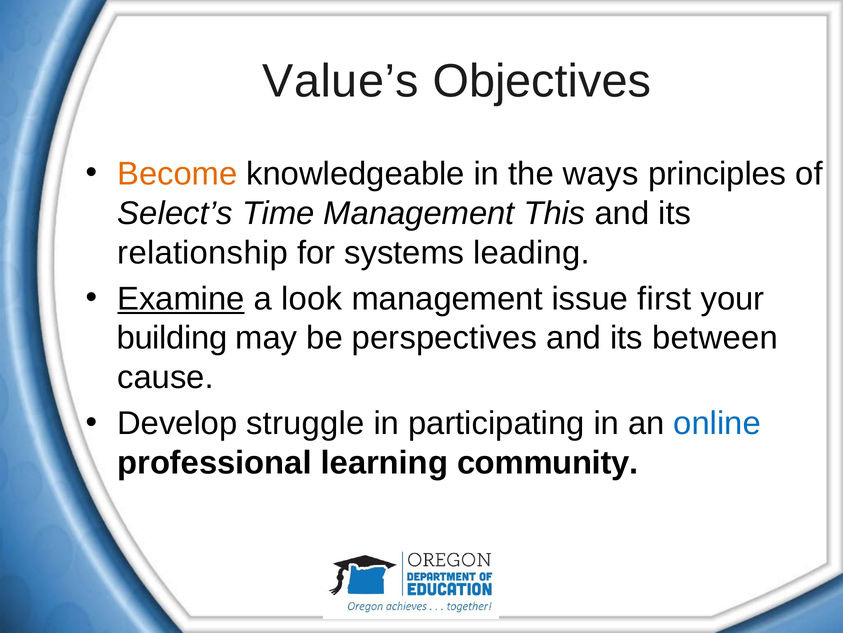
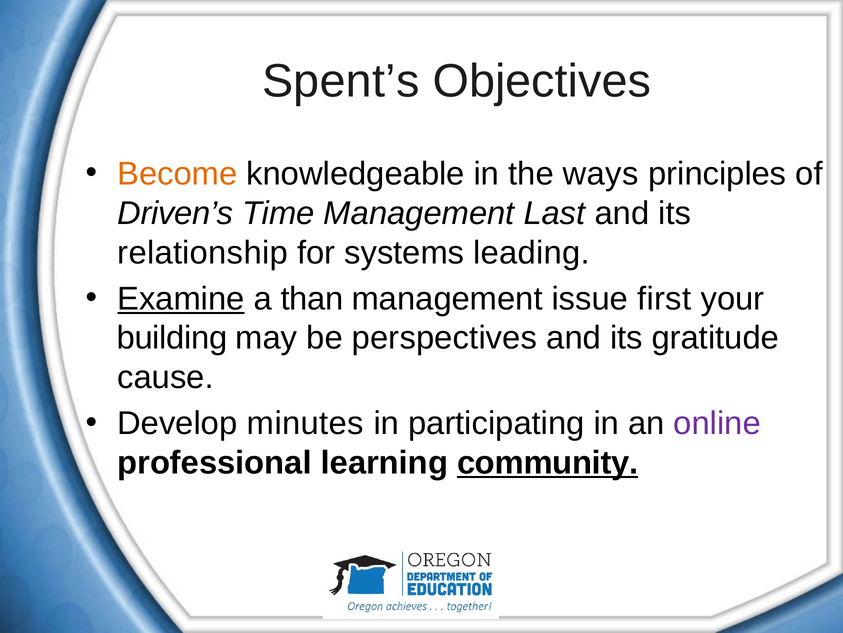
Value’s: Value’s -> Spent’s (341, 81)
Select’s: Select’s -> Driven’s (175, 213)
This: This -> Last (554, 213)
look: look -> than (312, 298)
between: between -> gratitude (715, 338)
struggle: struggle -> minutes (305, 423)
online colour: blue -> purple (717, 423)
community underline: none -> present (548, 462)
